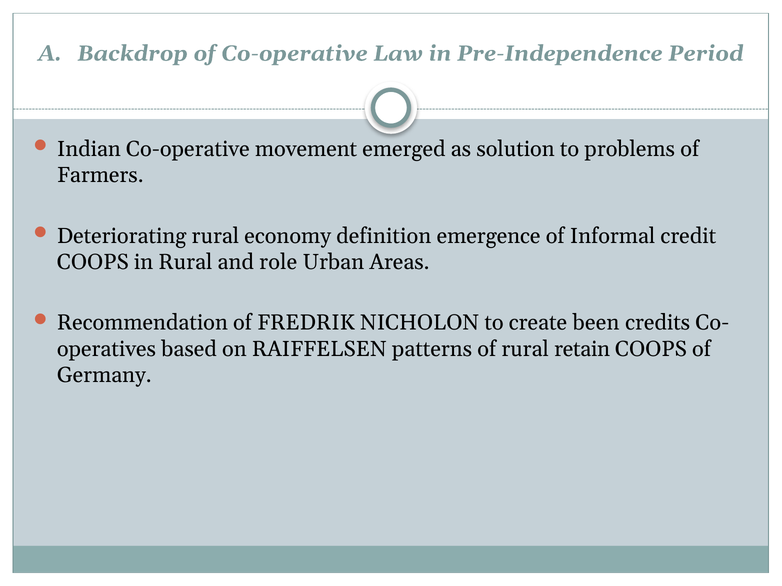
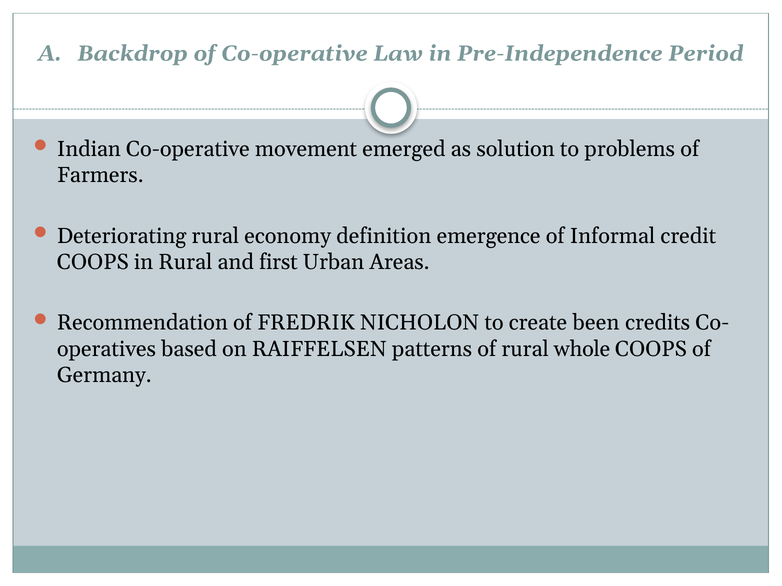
role: role -> first (278, 262)
retain: retain -> whole (582, 349)
